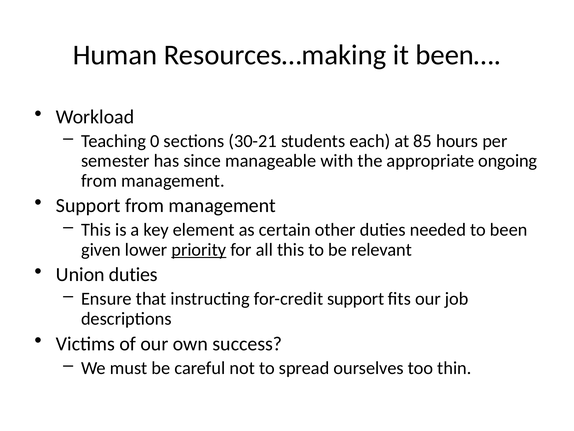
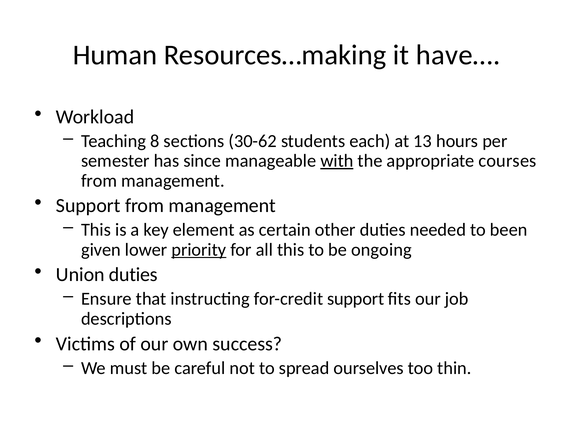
been…: been… -> have… (458, 55)
0: 0 -> 8 (155, 141)
30-21: 30-21 -> 30-62 (253, 141)
85: 85 -> 13 (423, 141)
with underline: none -> present (337, 161)
ongoing: ongoing -> courses (507, 161)
relevant: relevant -> ongoing (381, 249)
